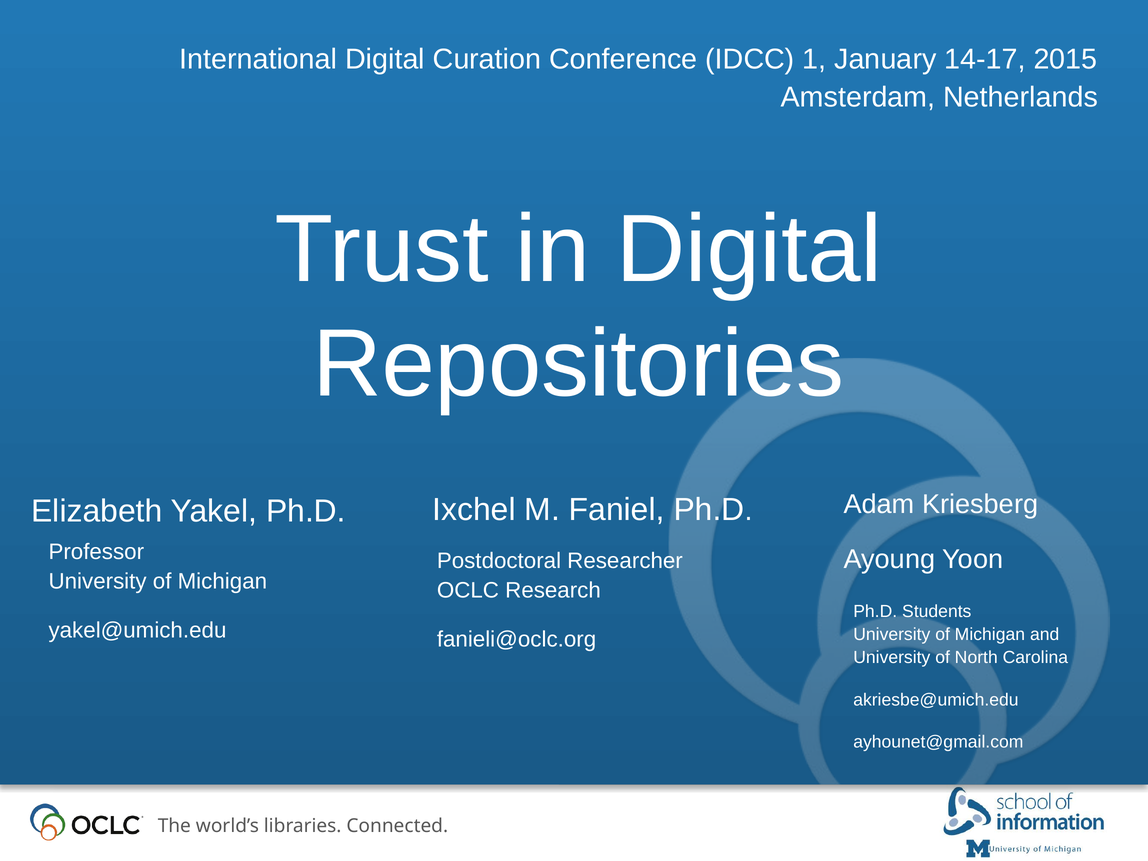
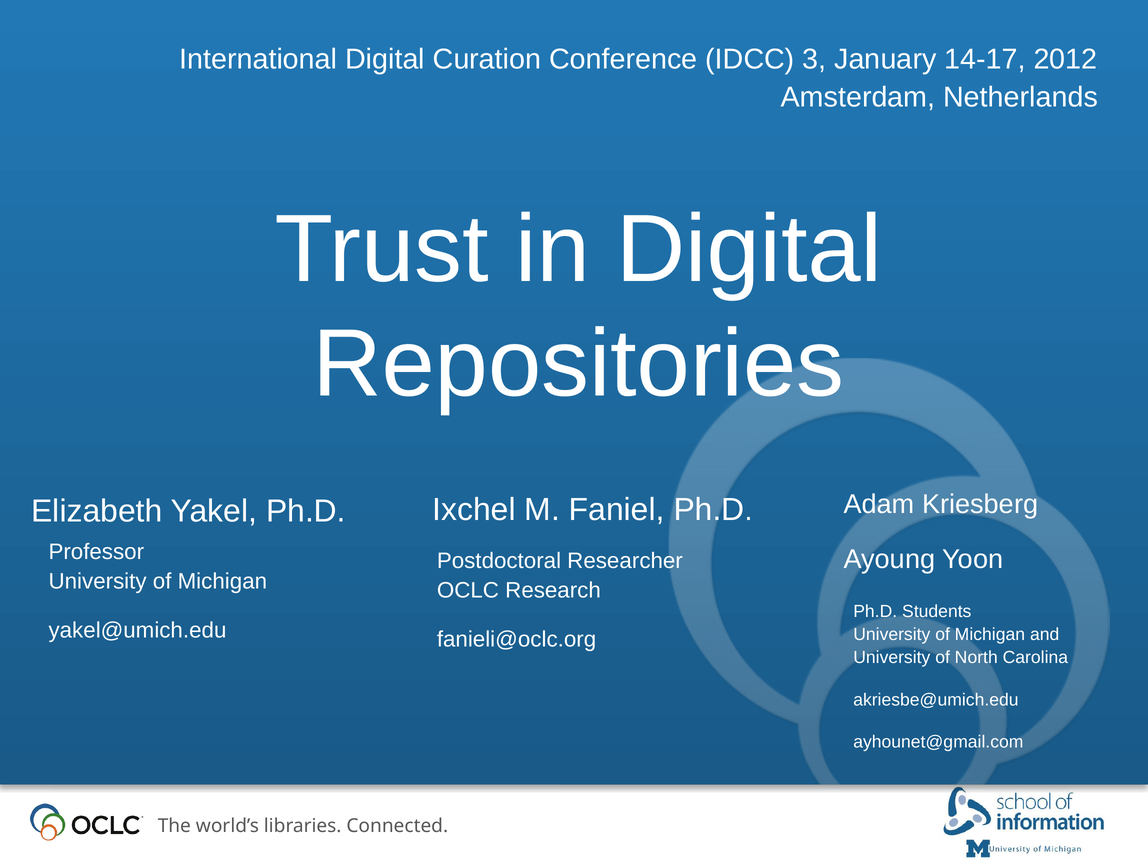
1: 1 -> 3 (814, 59)
2015: 2015 -> 2012 (1065, 59)
